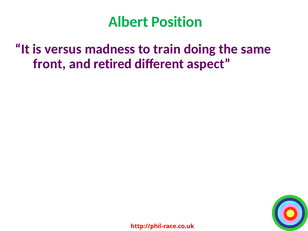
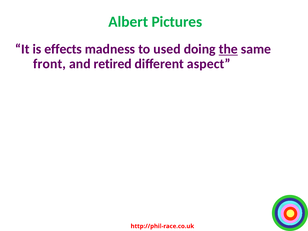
Position: Position -> Pictures (177, 22)
versus: versus -> effects (63, 49)
train: train -> used (167, 49)
the underline: none -> present (228, 49)
